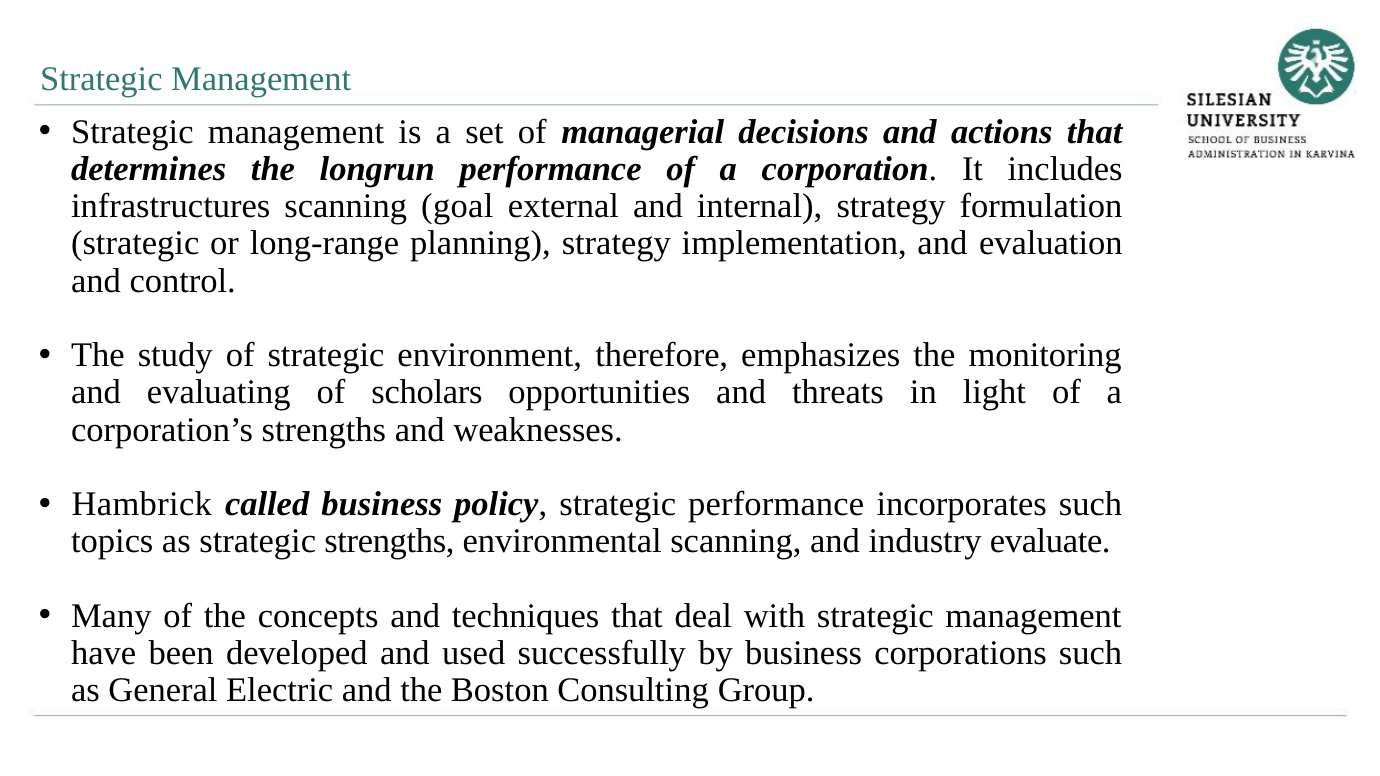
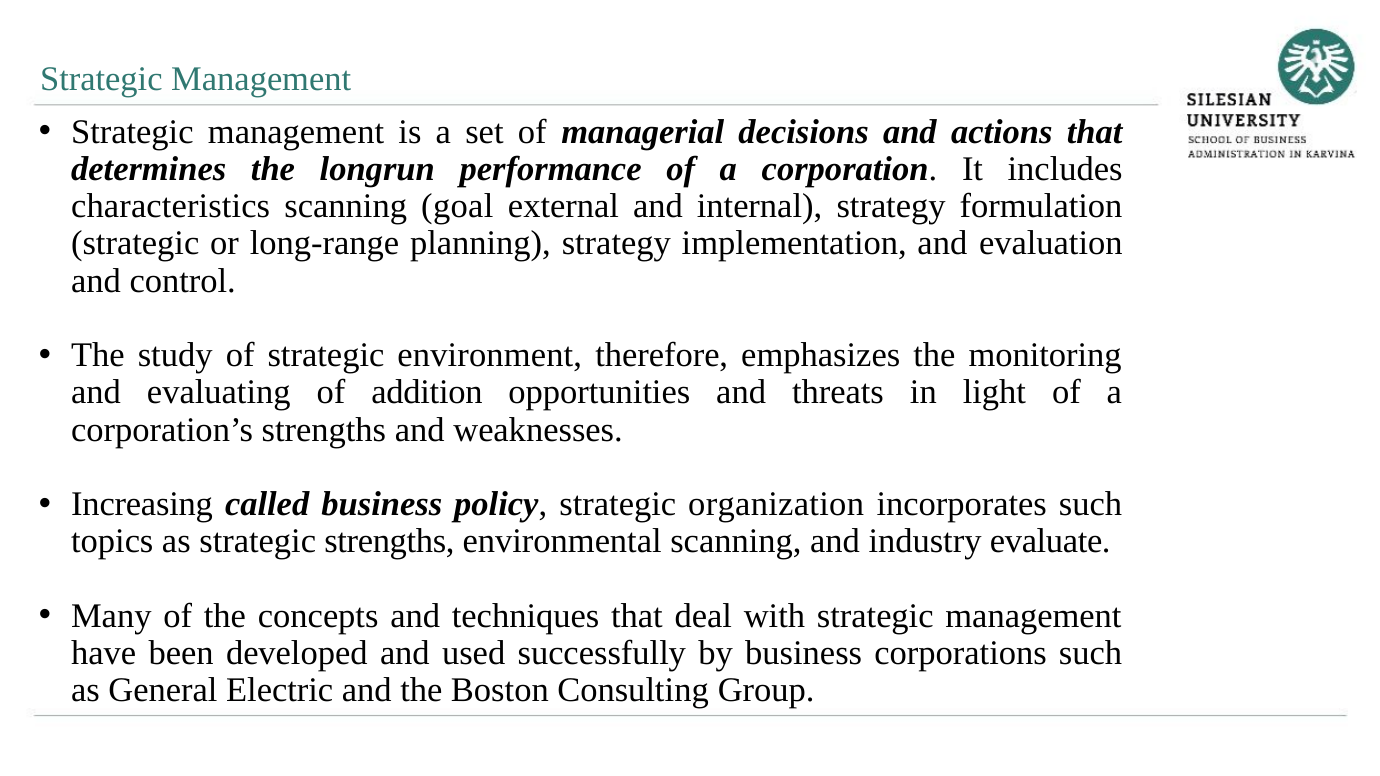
infrastructures: infrastructures -> characteristics (171, 206)
scholars: scholars -> addition (427, 393)
Hambrick: Hambrick -> Increasing (142, 504)
strategic performance: performance -> organization (776, 504)
